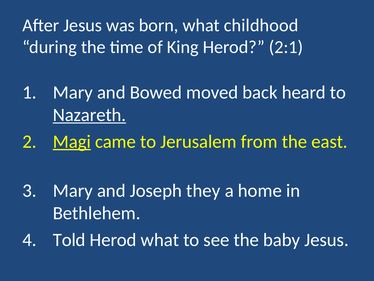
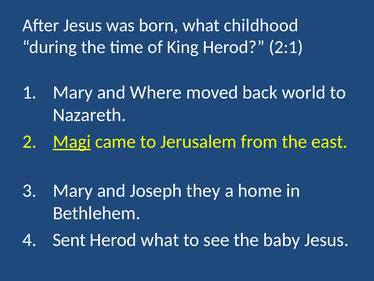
Bowed: Bowed -> Where (156, 92)
heard: heard -> world (304, 92)
Nazareth underline: present -> none (89, 115)
Told: Told -> Sent (69, 239)
